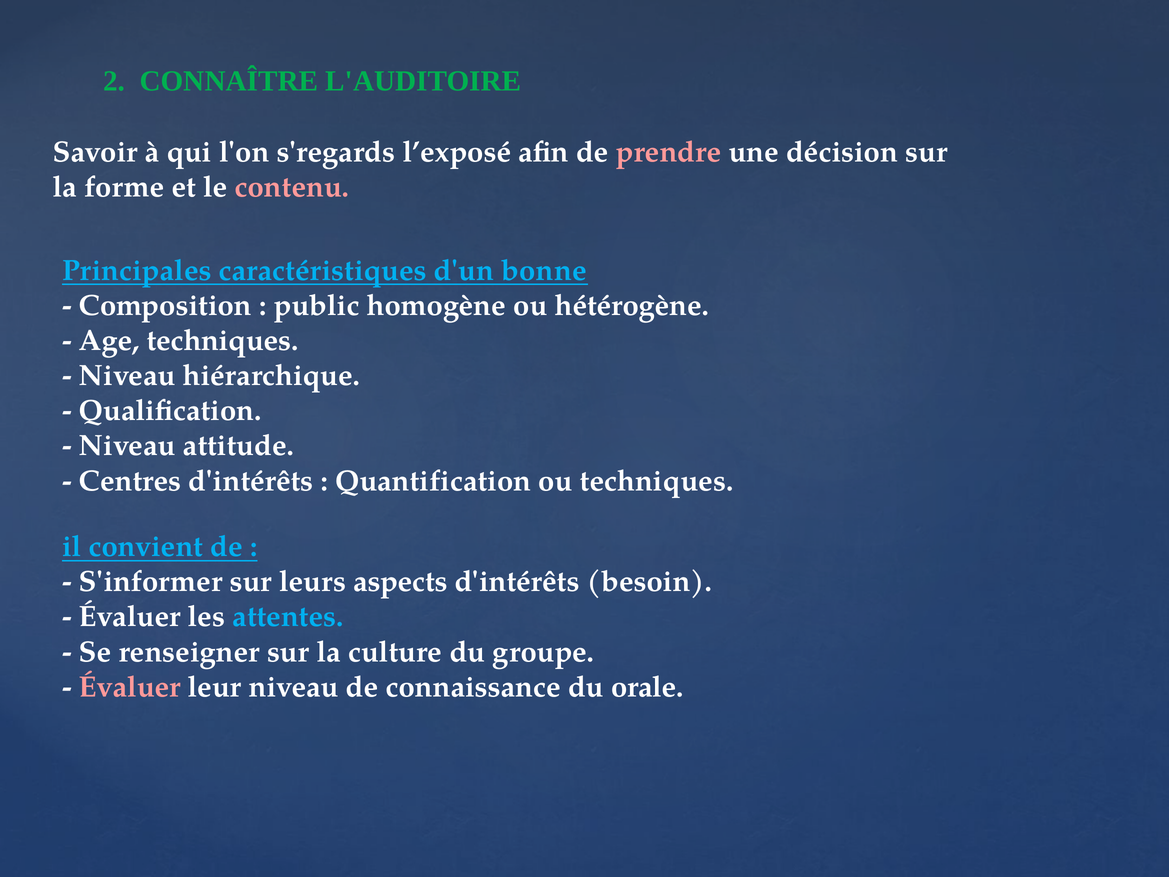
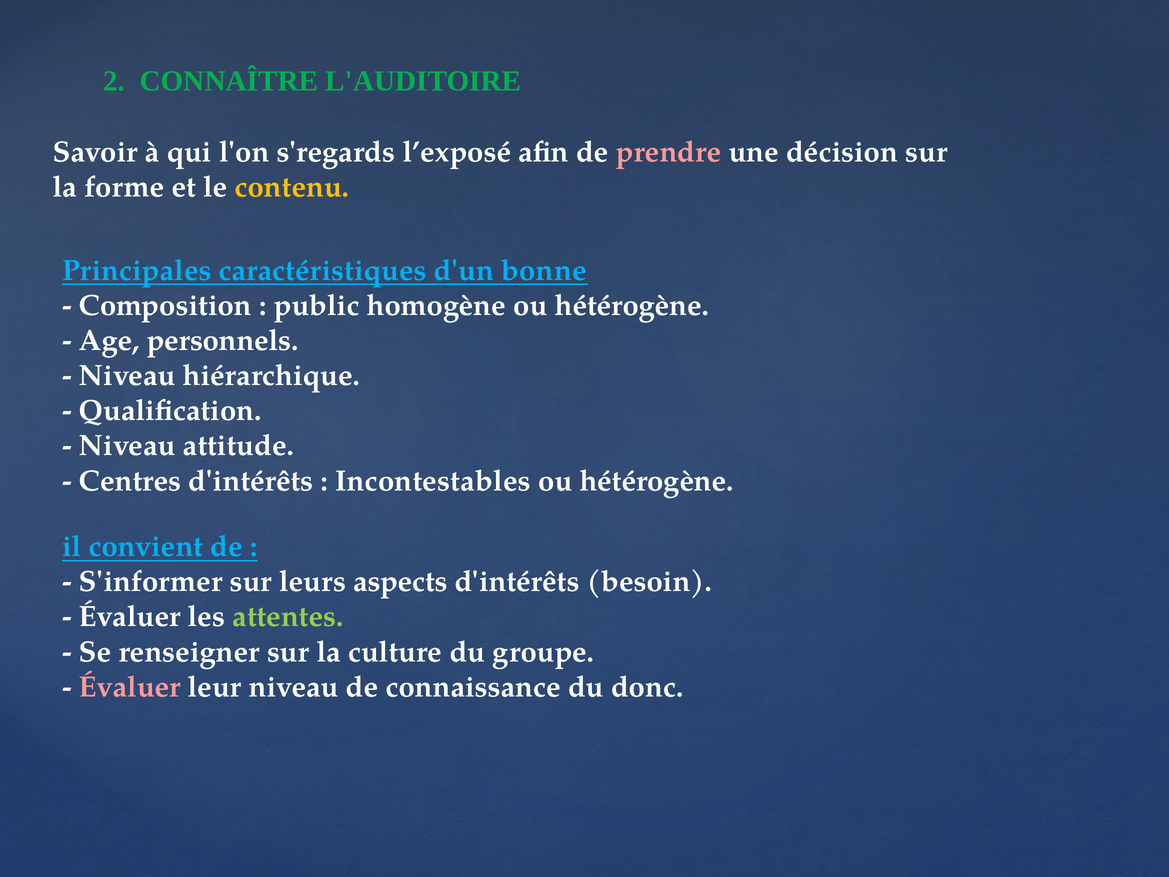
contenu colour: pink -> yellow (292, 187)
Age techniques: techniques -> personnels (223, 341)
Quantification: Quantification -> Incontestables (433, 481)
techniques: techniques -> hétérogène (657, 481)
attentes colour: light blue -> light green (288, 617)
orale: orale -> donc (647, 687)
